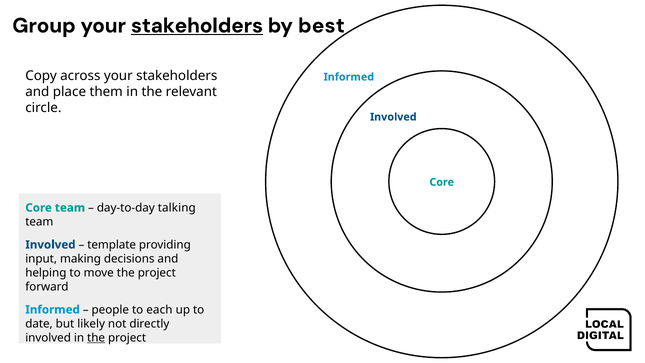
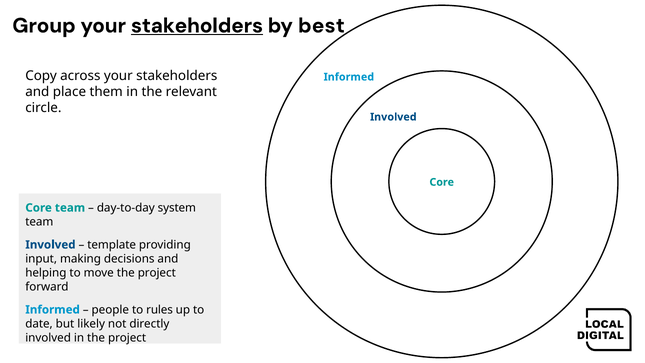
talking: talking -> system (177, 208)
each: each -> rules (160, 310)
the underline: present -> none (96, 338)
